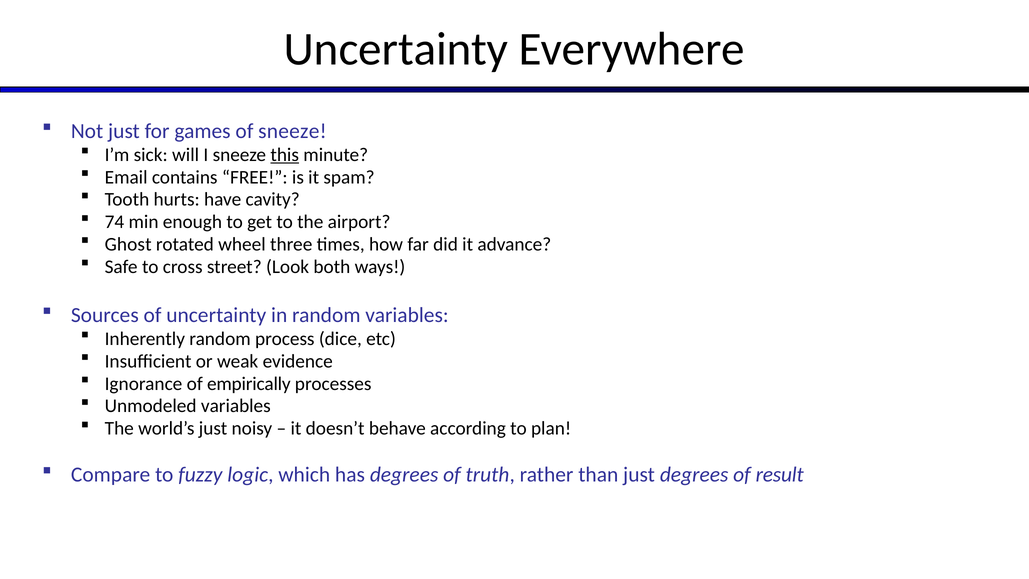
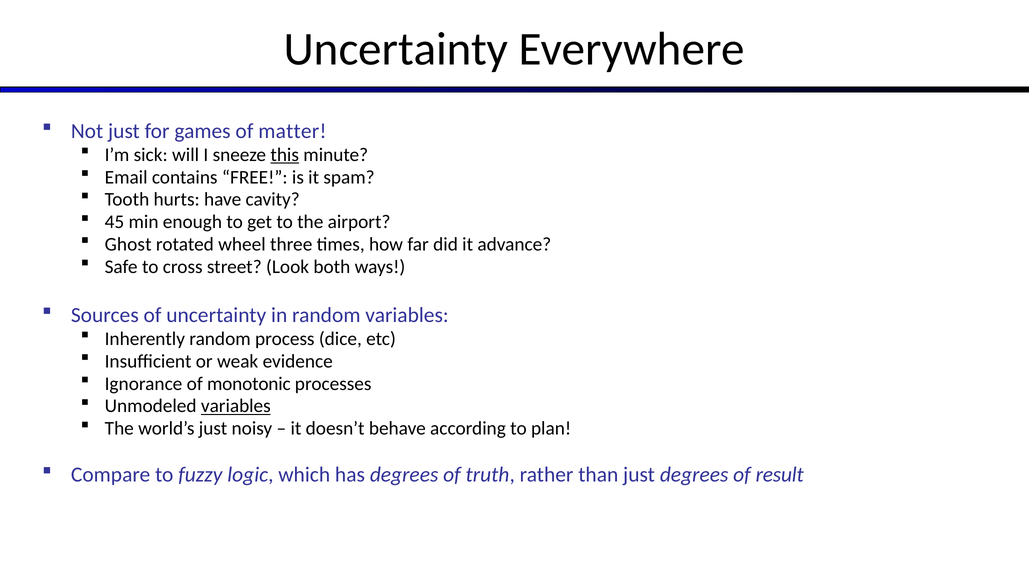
of sneeze: sneeze -> matter (292, 131)
74: 74 -> 45 (114, 222)
empirically: empirically -> monotonic (249, 384)
variables underline: none -> present (236, 406)
